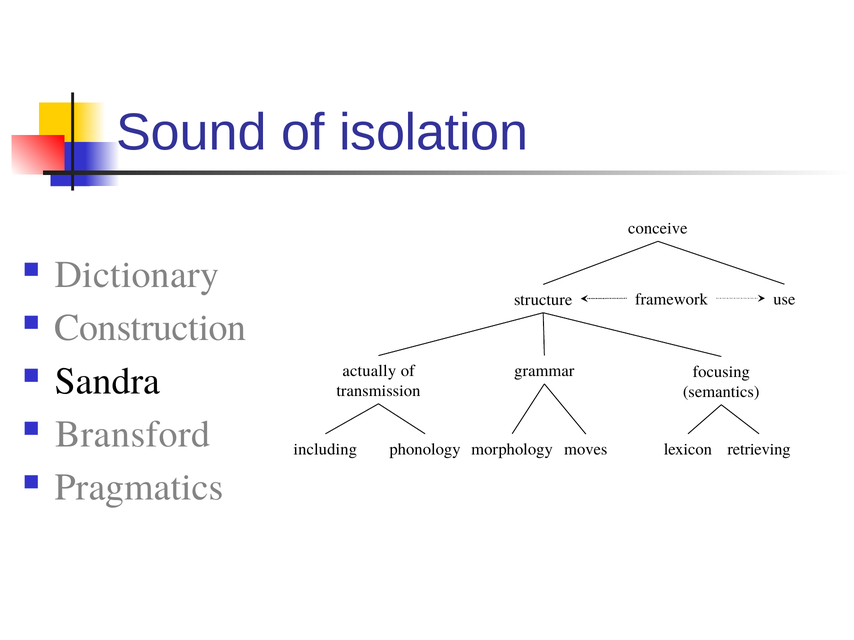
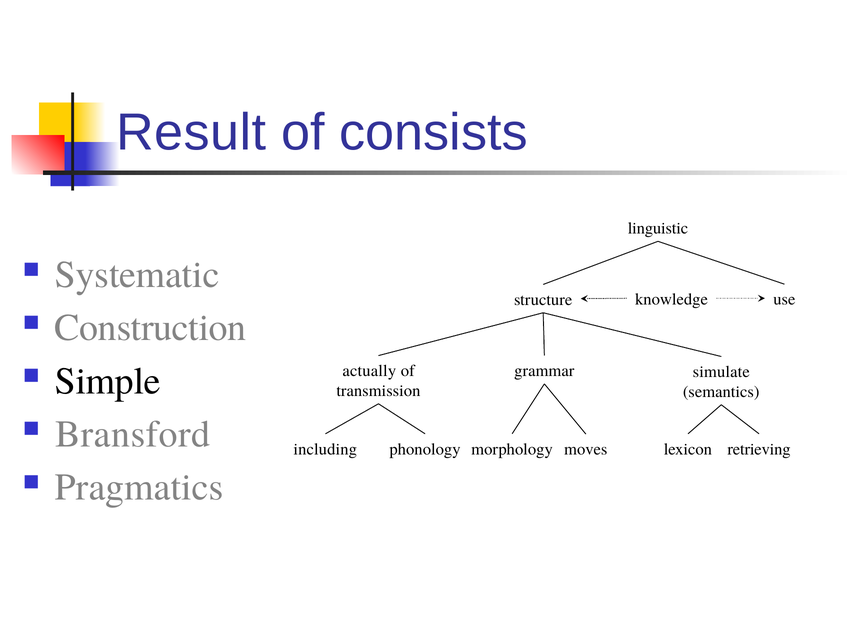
Sound: Sound -> Result (191, 132)
isolation: isolation -> consists (433, 132)
conceive: conceive -> linguistic (658, 229)
Dictionary: Dictionary -> Systematic (137, 275)
framework: framework -> knowledge (671, 300)
focusing: focusing -> simulate (721, 372)
Sandra: Sandra -> Simple (108, 381)
